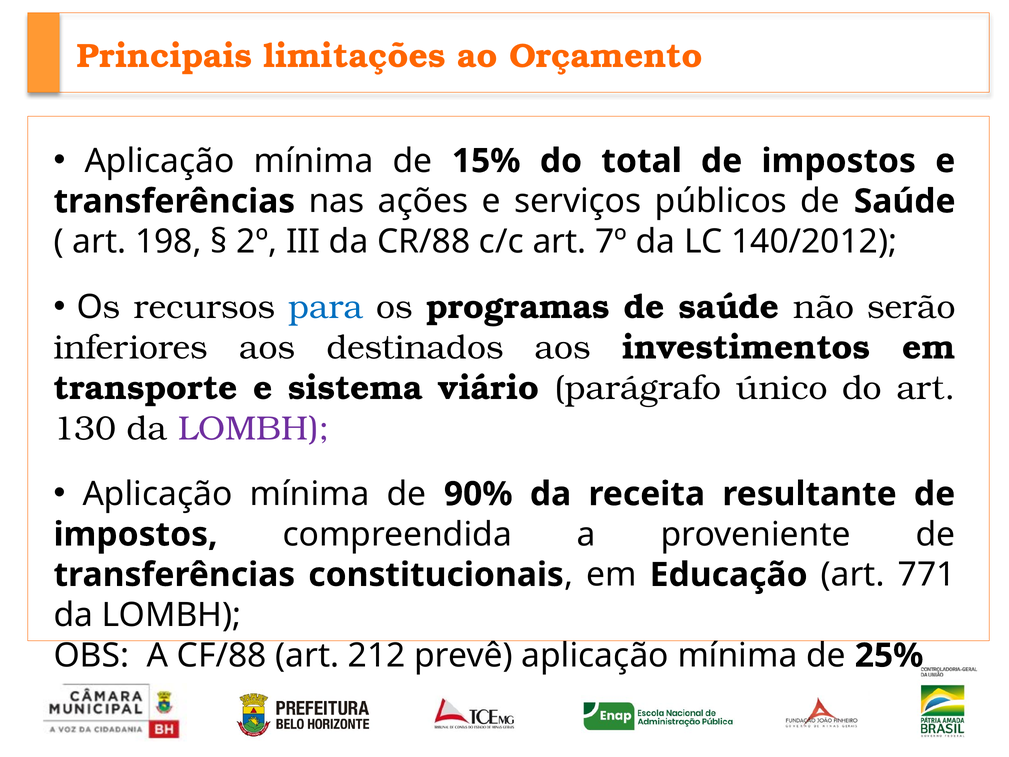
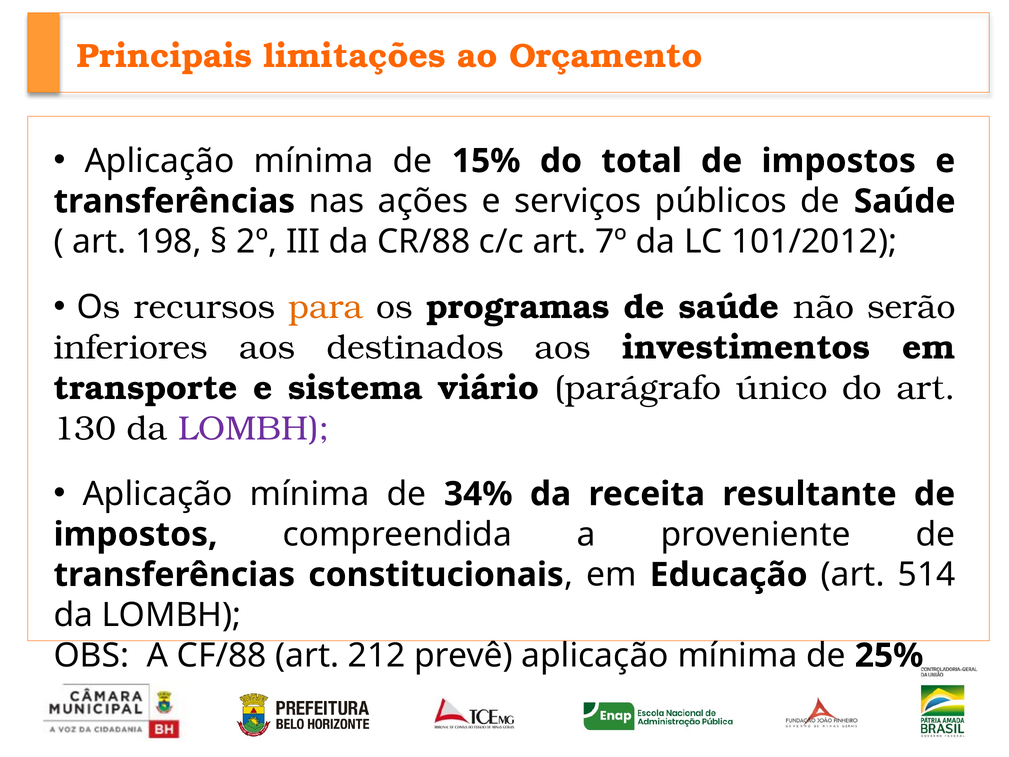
140/2012: 140/2012 -> 101/2012 (814, 242)
para colour: blue -> orange (326, 307)
90%: 90% -> 34% (478, 494)
771: 771 -> 514 (927, 575)
